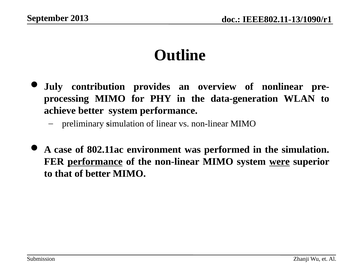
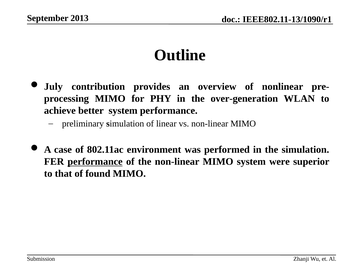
data-generation: data-generation -> over-generation (244, 98)
were underline: present -> none (279, 162)
of better: better -> found (98, 174)
